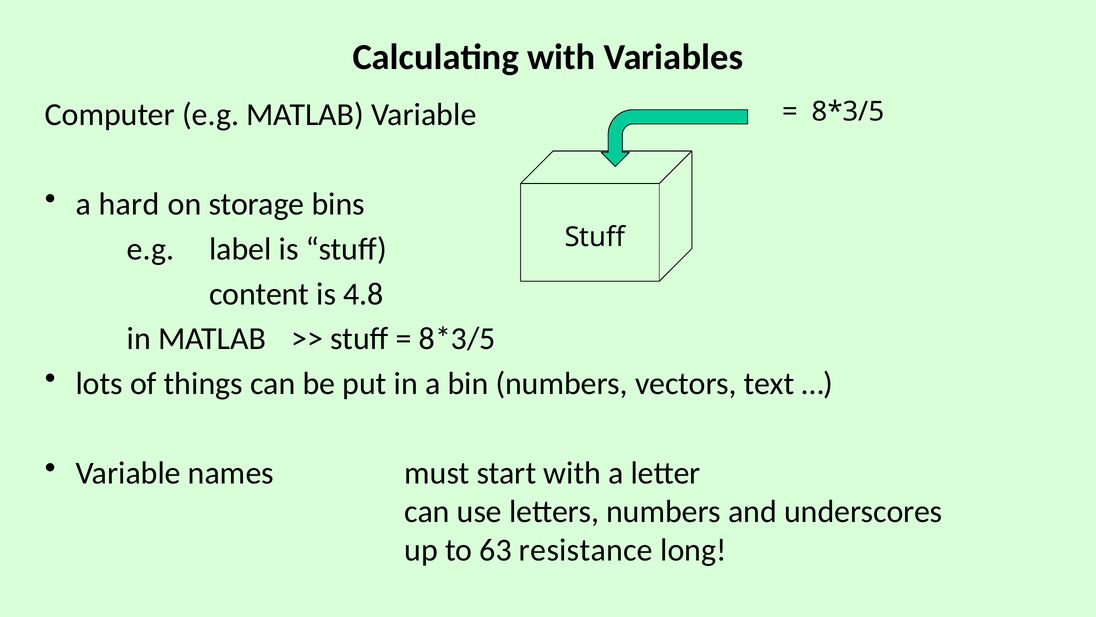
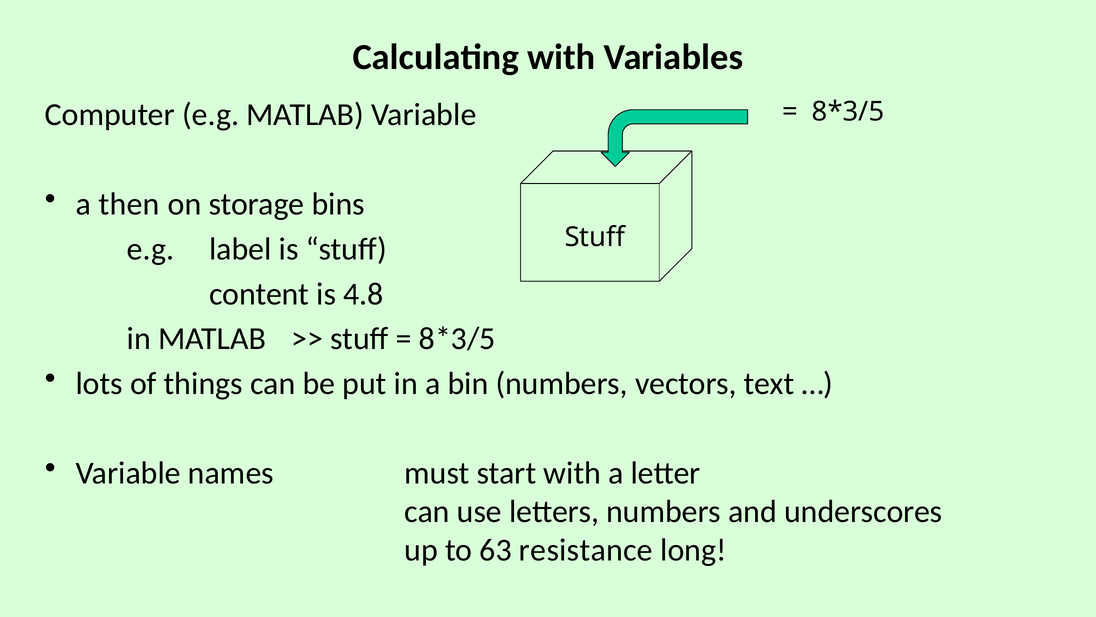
hard: hard -> then (129, 204)
